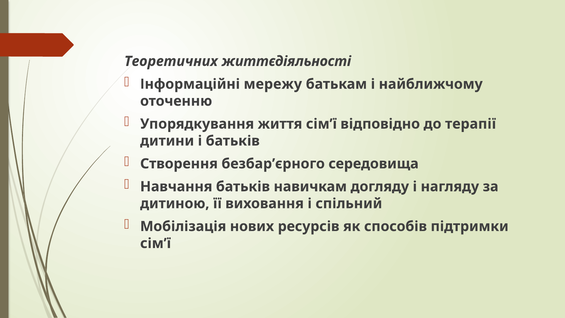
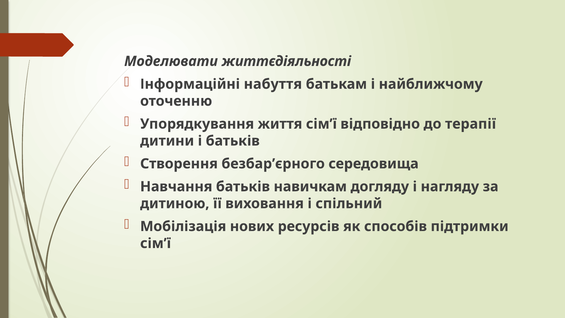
Теоретичних: Теоретичних -> Моделювати (171, 61)
мережу: мережу -> набуття (273, 84)
